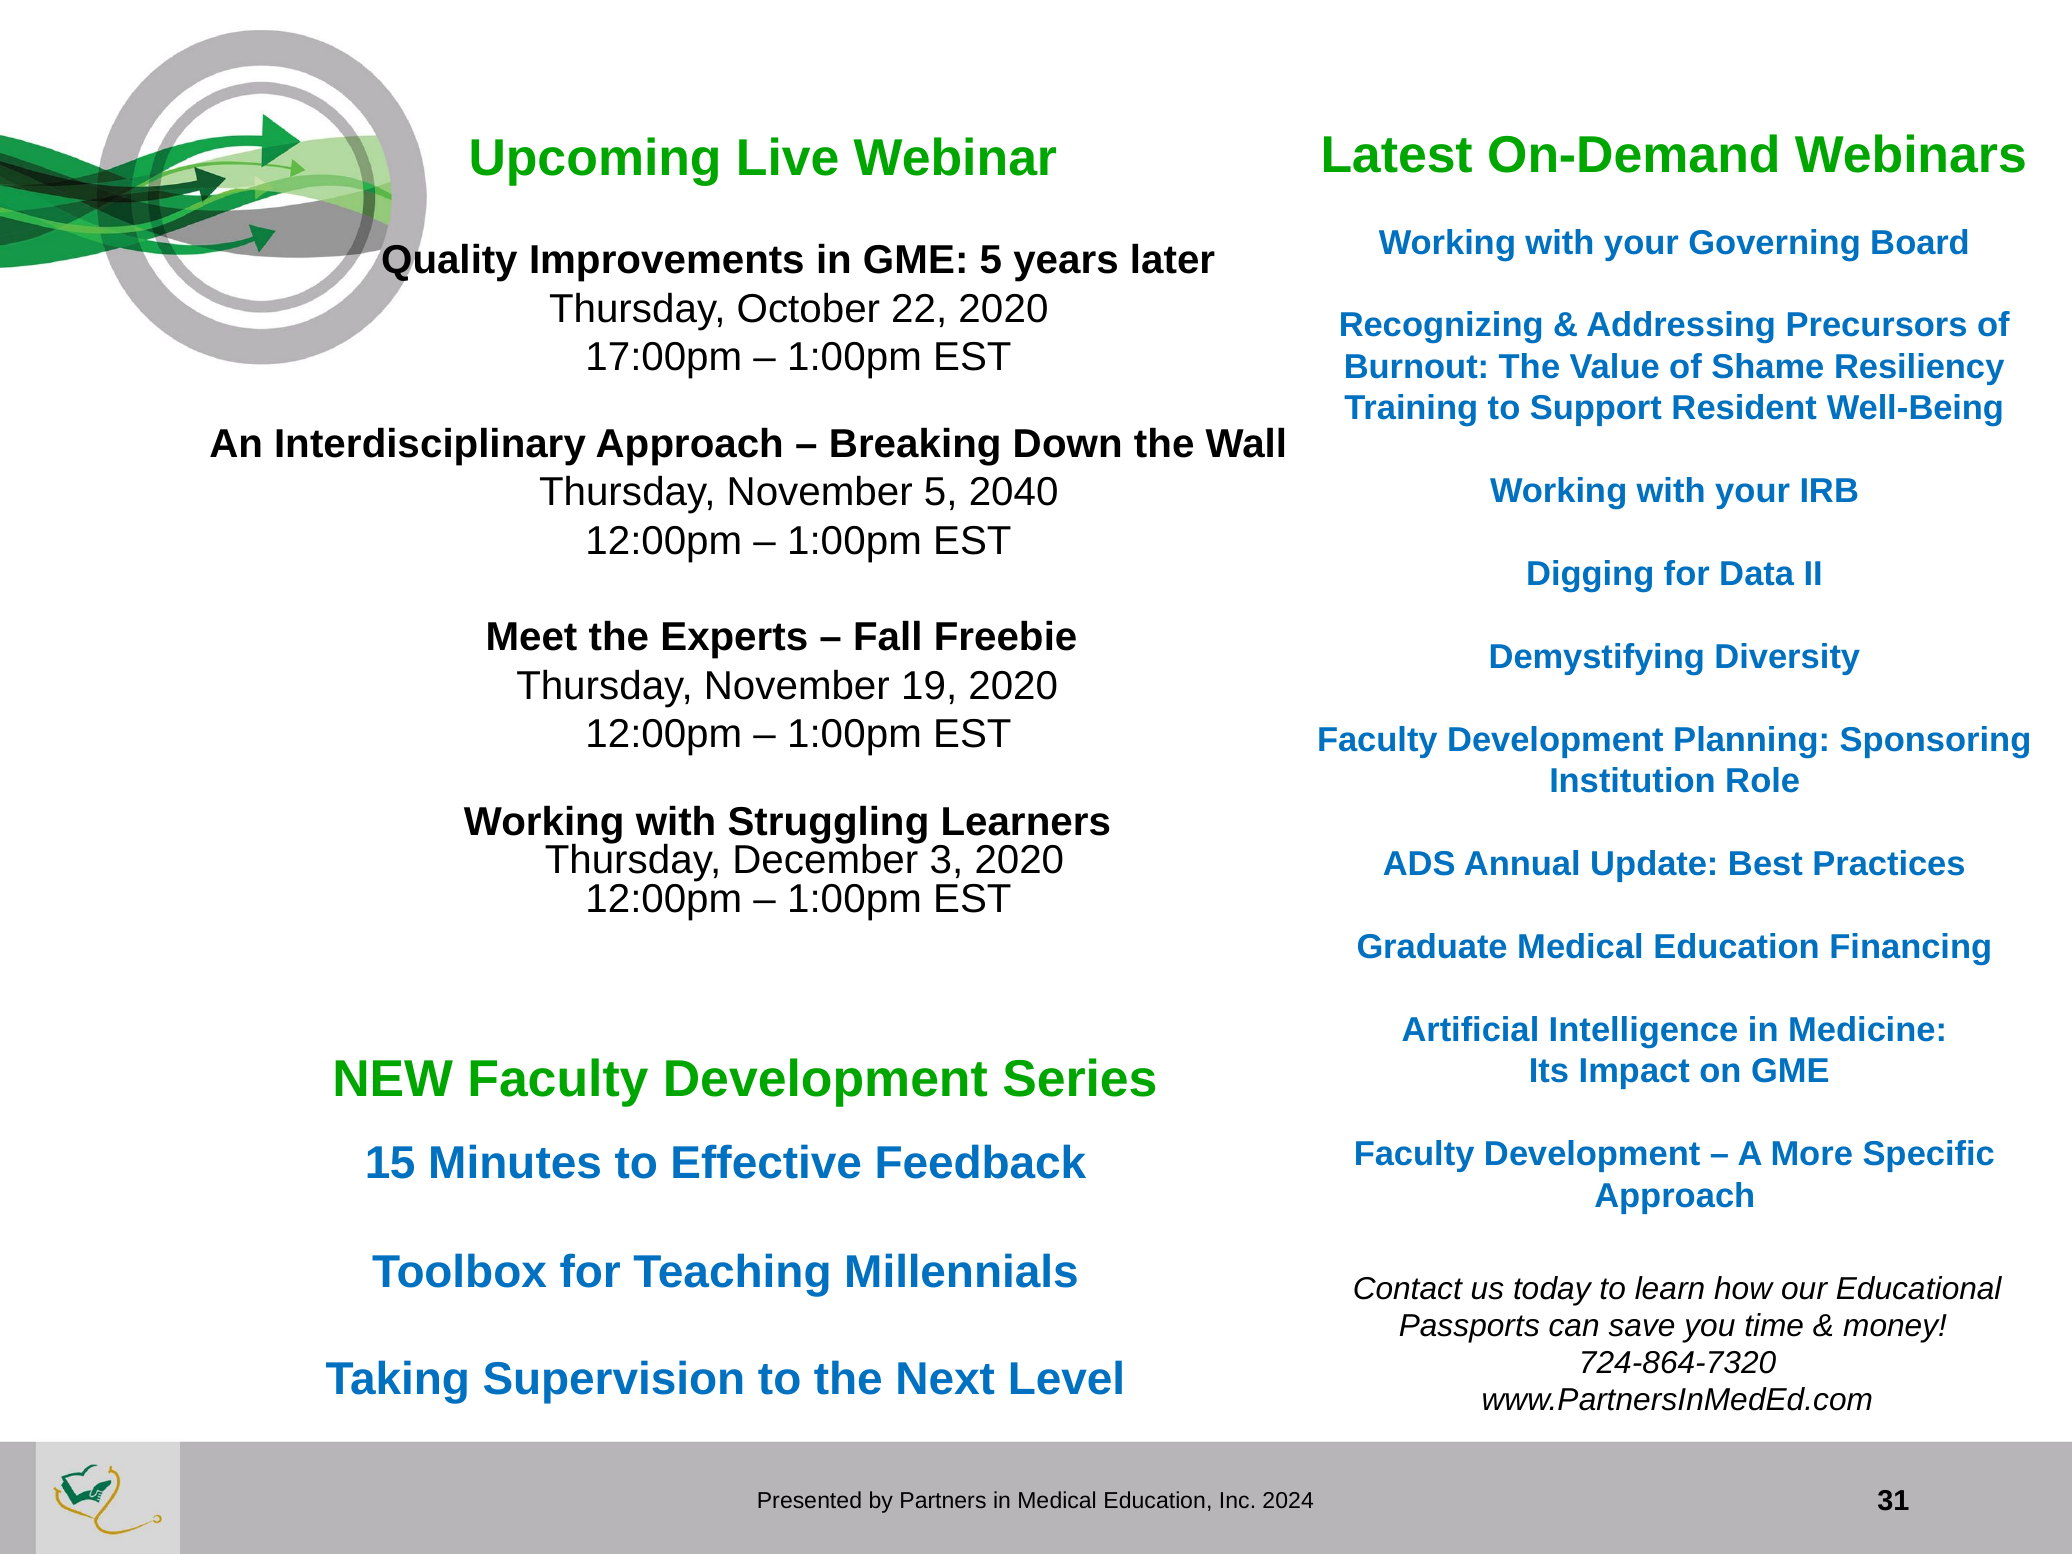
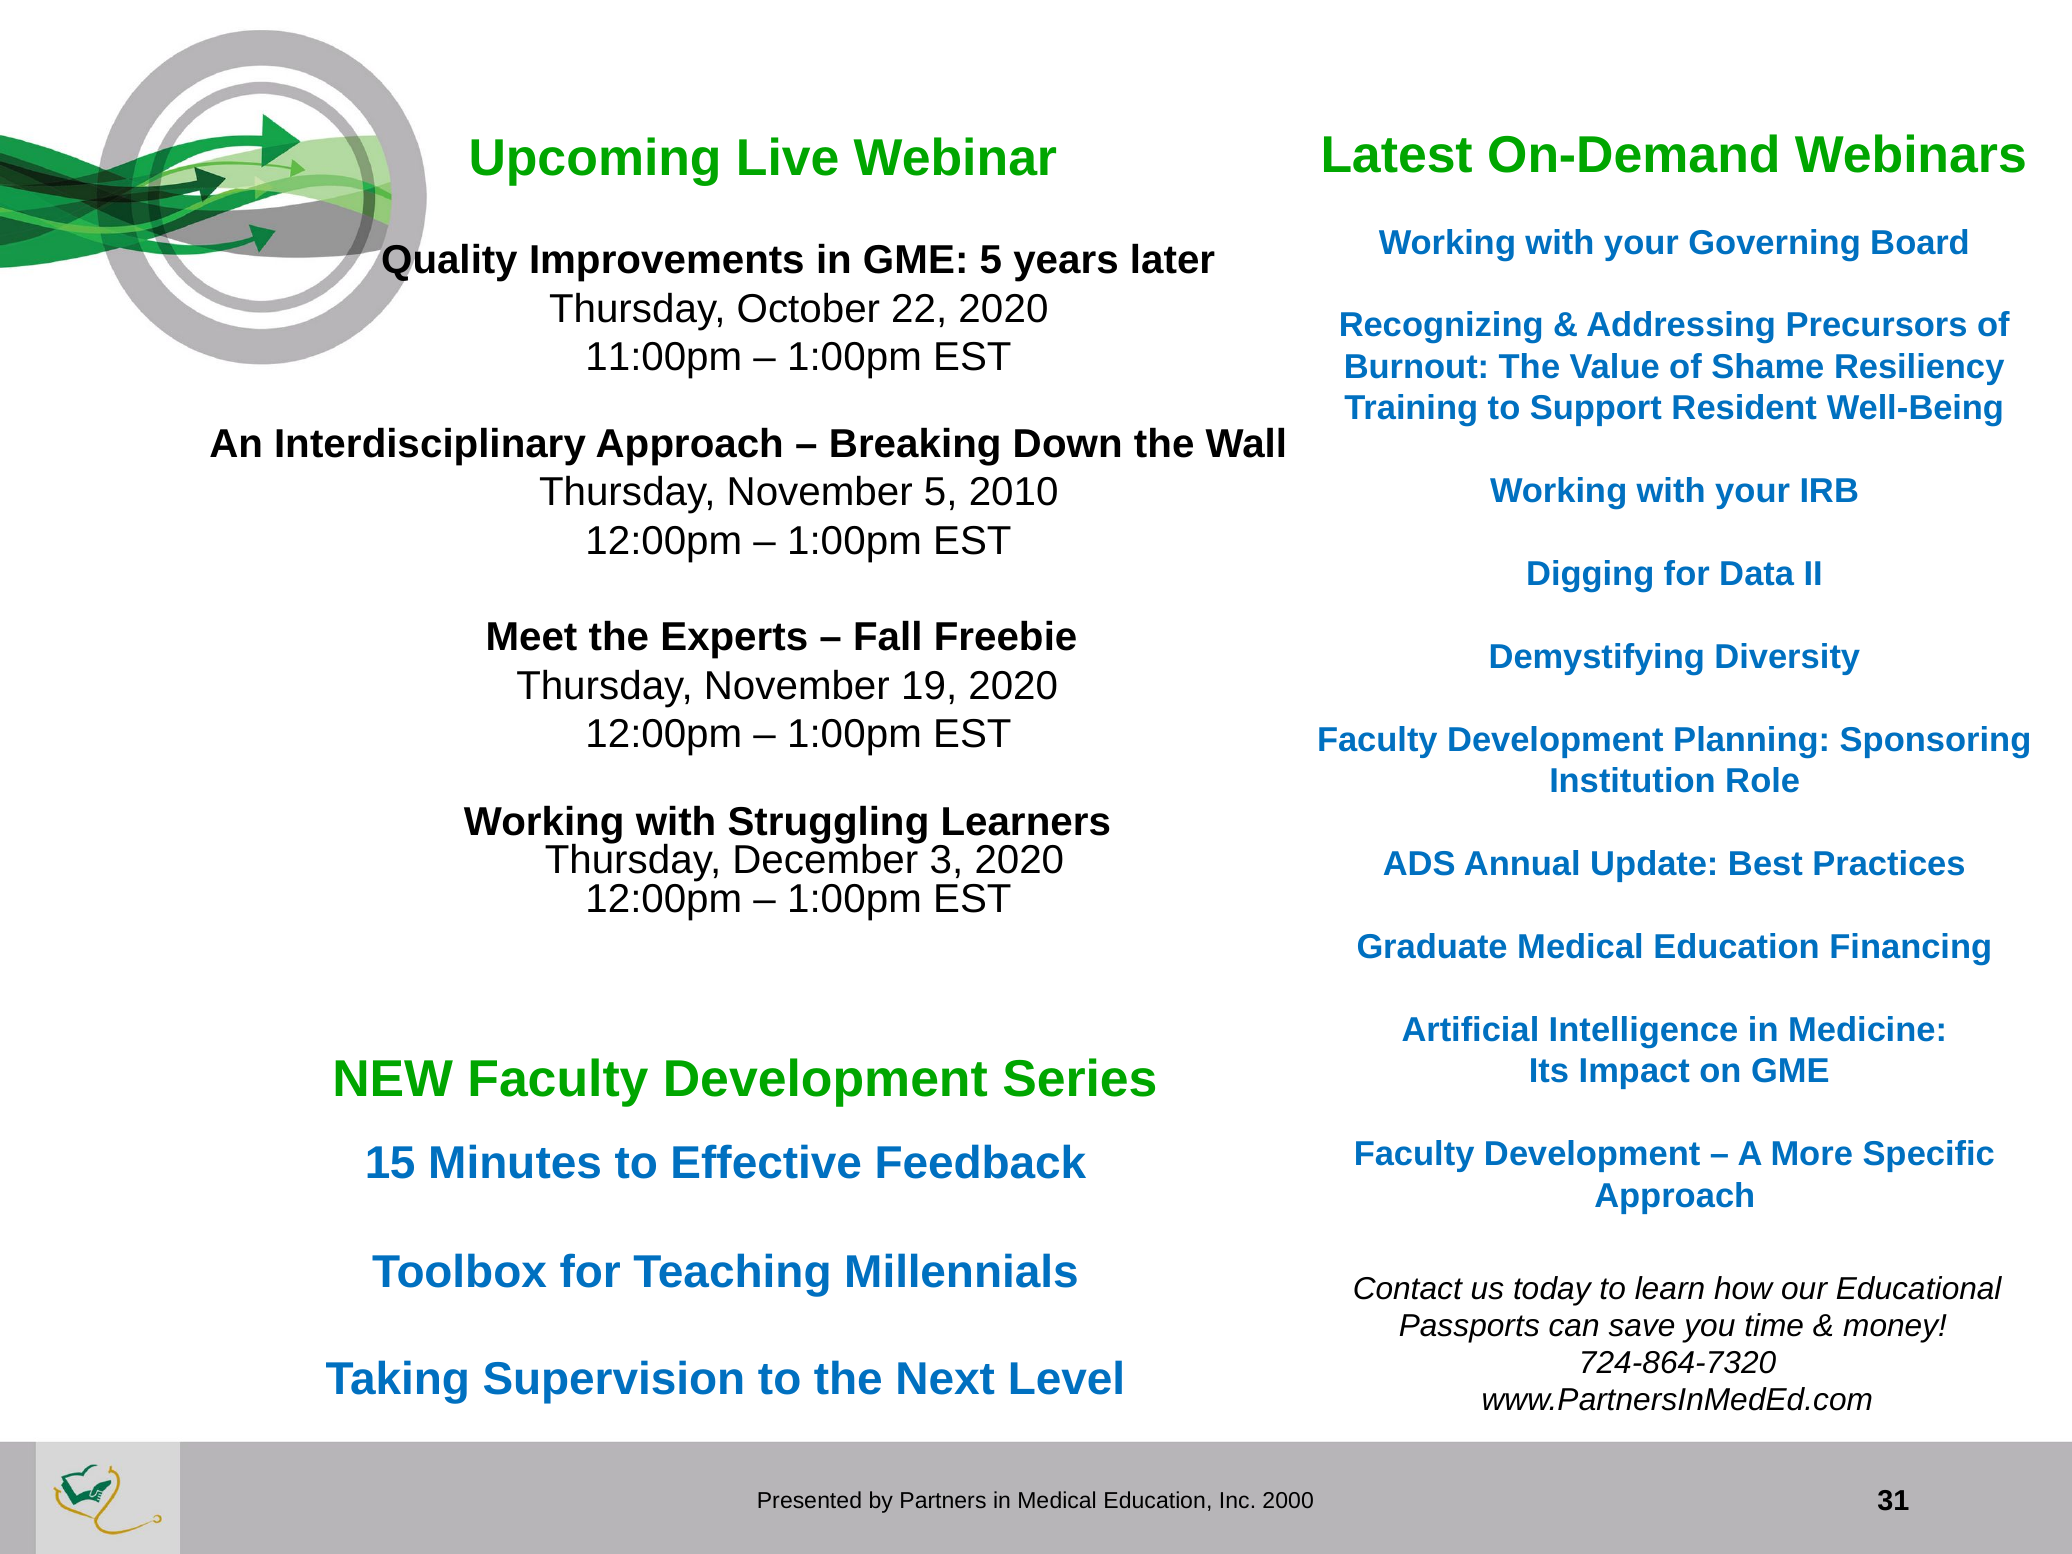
17:00pm: 17:00pm -> 11:00pm (664, 357)
2040: 2040 -> 2010 (1014, 493)
2024: 2024 -> 2000 (1288, 1501)
